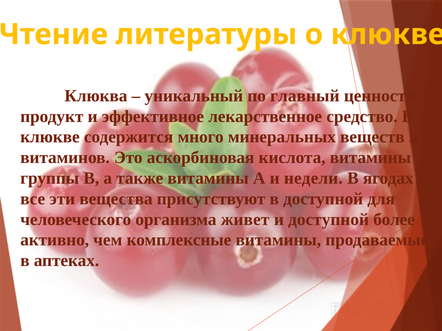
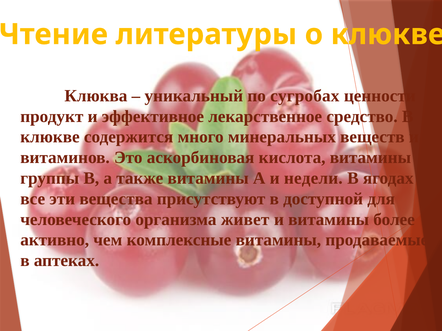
главный: главный -> сугробах (305, 96)
и доступной: доступной -> витамины (329, 220)
